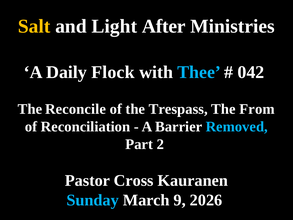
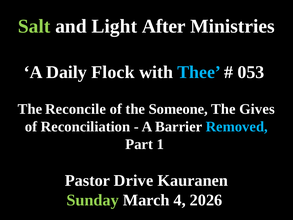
Salt colour: yellow -> light green (34, 26)
042: 042 -> 053 (251, 72)
Trespass: Trespass -> Someone (178, 109)
From: From -> Gives (257, 109)
2: 2 -> 1 (160, 144)
Cross: Cross -> Drive (134, 180)
Sunday colour: light blue -> light green (93, 200)
9: 9 -> 4 (180, 200)
